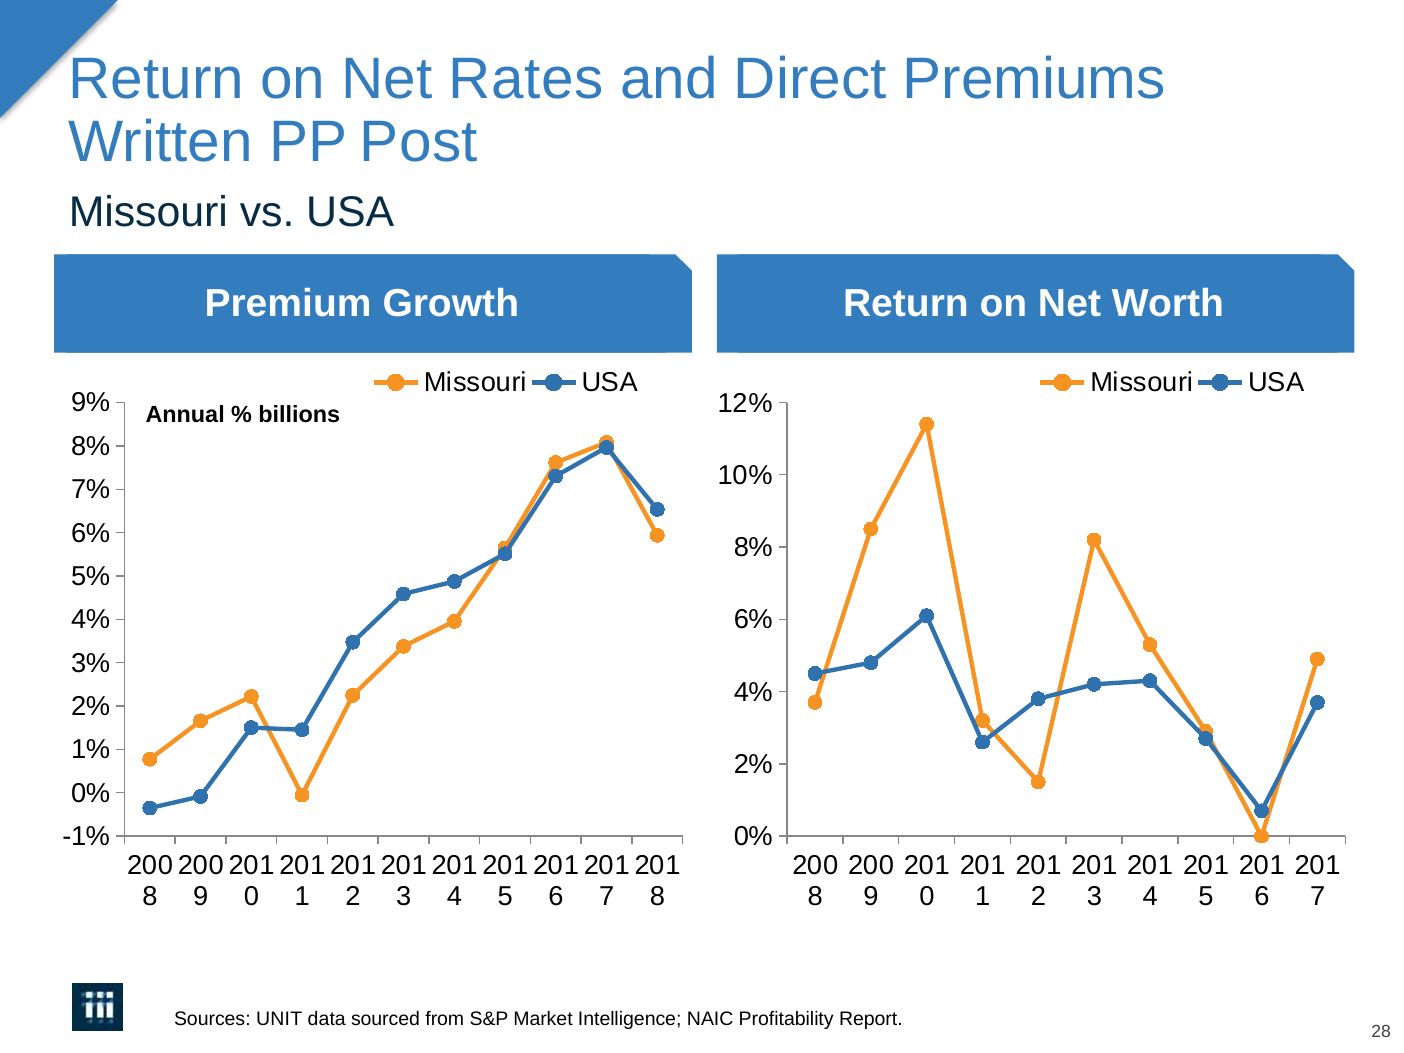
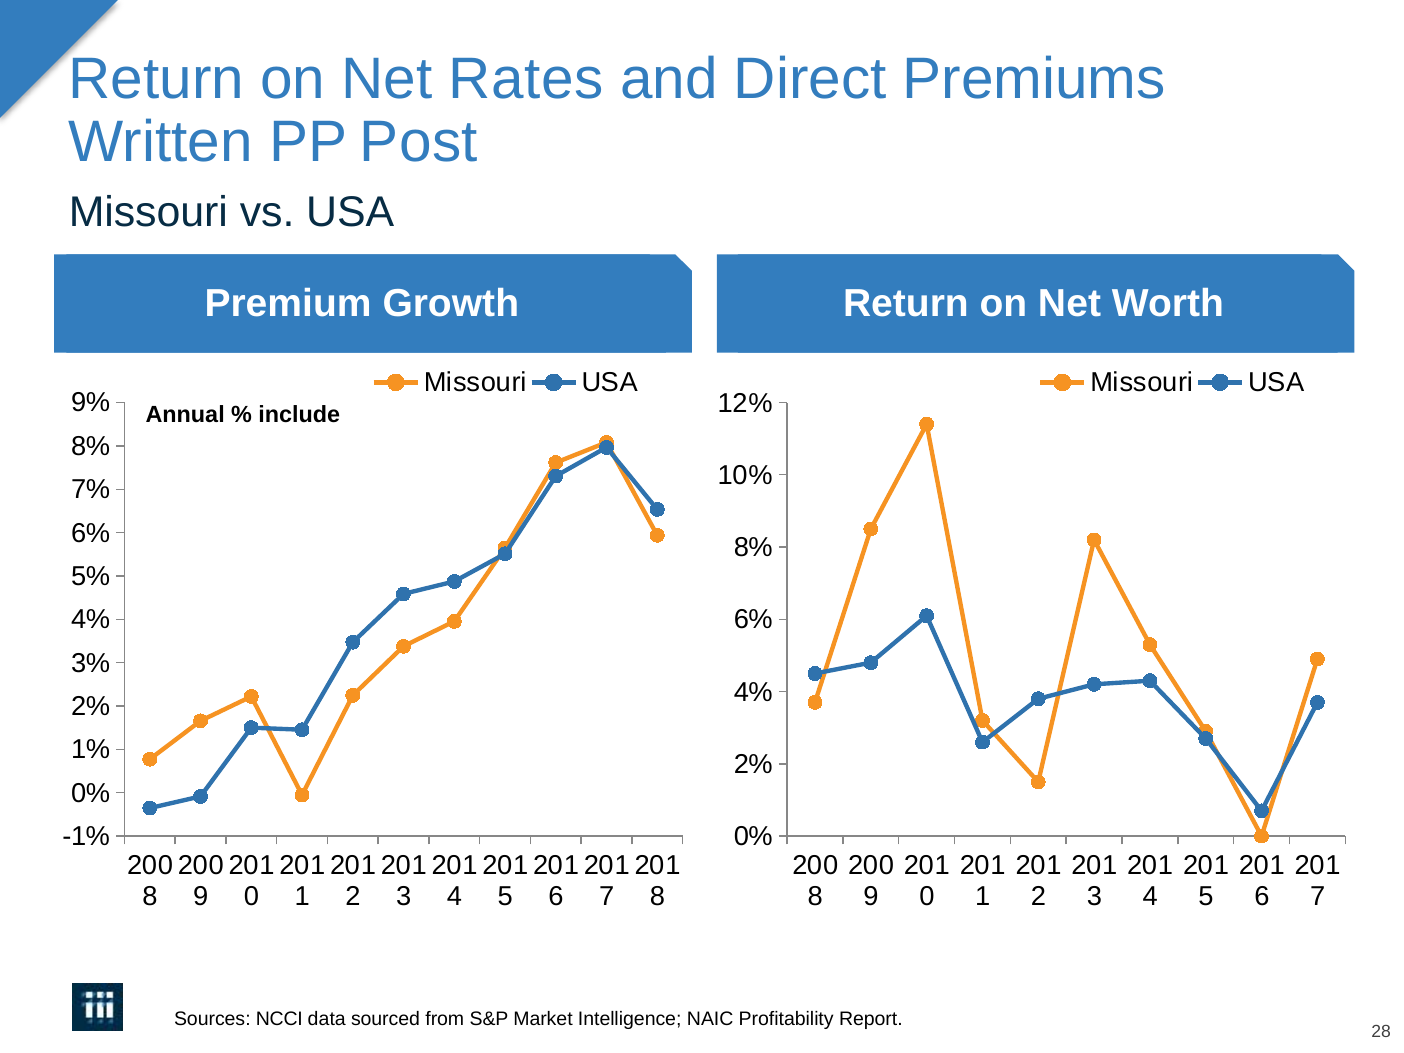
billions: billions -> include (299, 415)
UNIT: UNIT -> NCCI (279, 1019)
